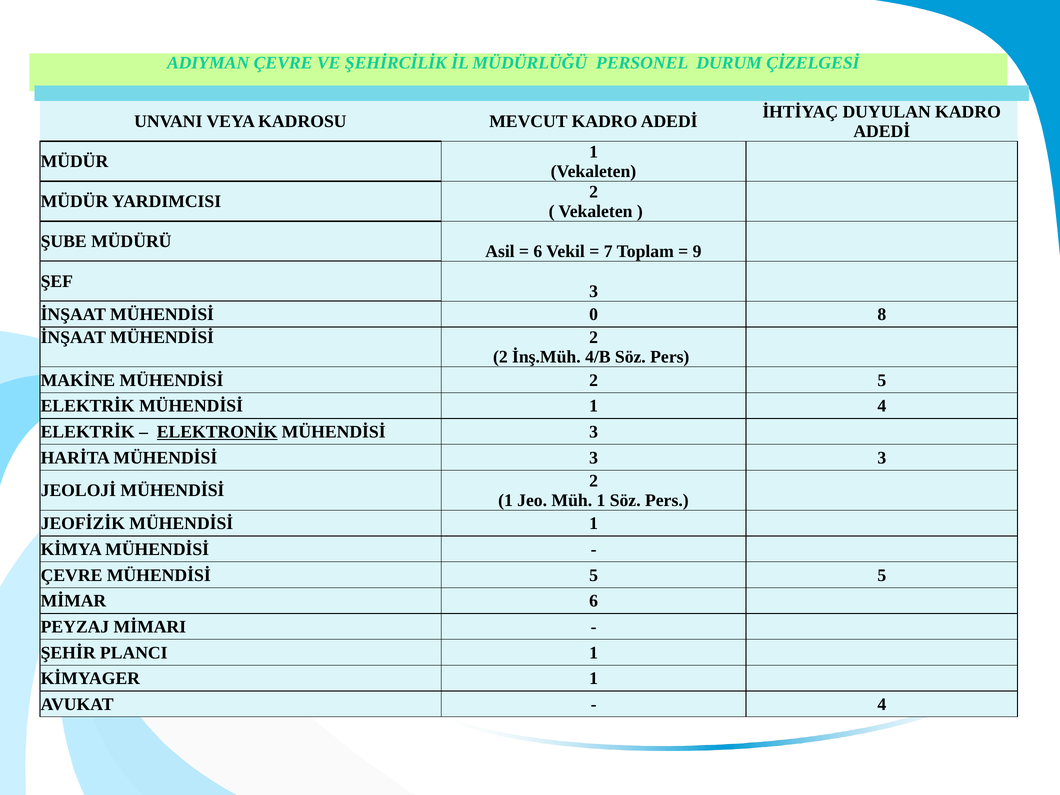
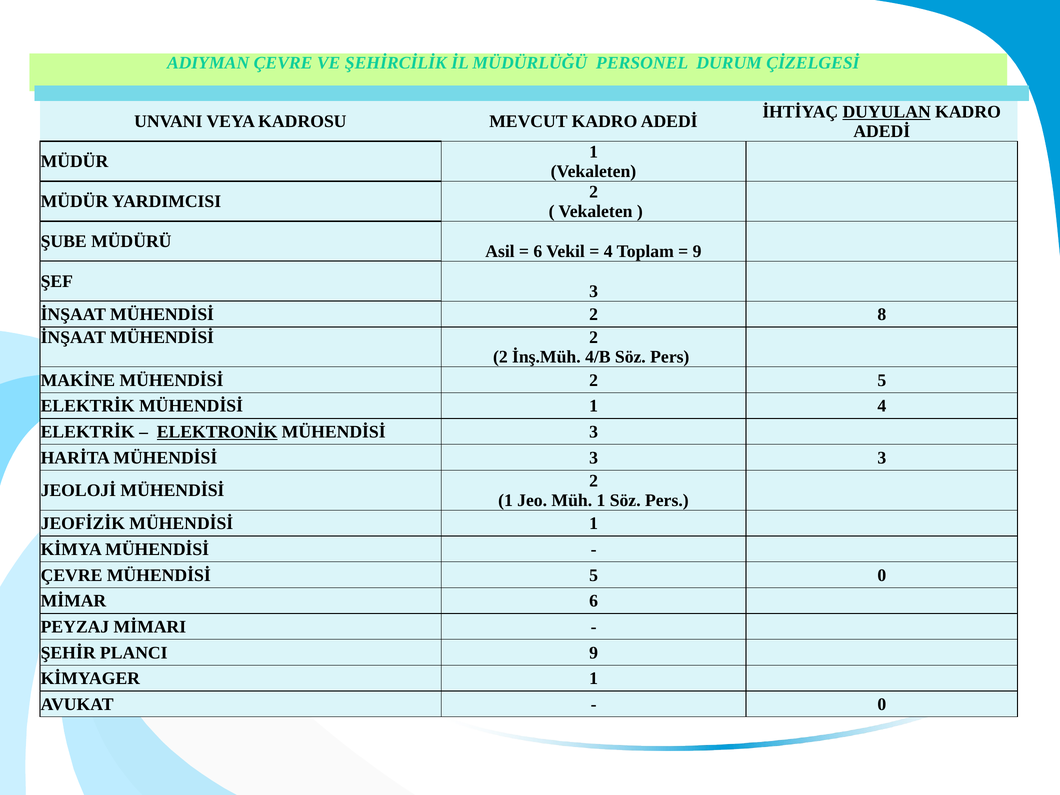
DUYULAN underline: none -> present (887, 112)
7: 7 -> 4 (608, 251)
0: 0 -> 2 (594, 314)
5 5: 5 -> 0 (882, 575)
PLANCI 1: 1 -> 9 (594, 653)
4: 4 -> 0 (882, 704)
